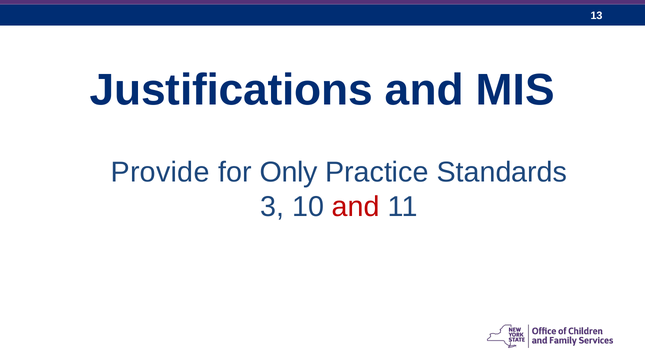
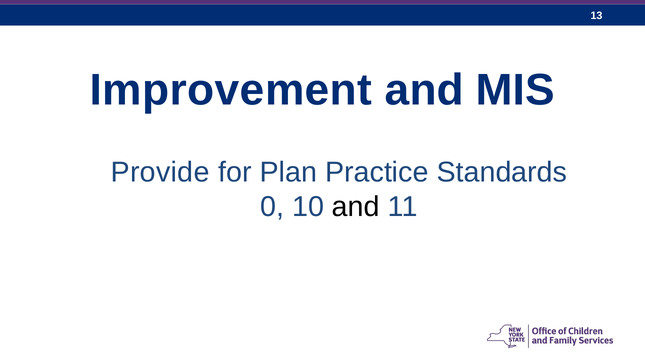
Justifications: Justifications -> Improvement (231, 90)
Only: Only -> Plan (288, 172)
3: 3 -> 0 (272, 206)
and colour: red -> black (356, 206)
